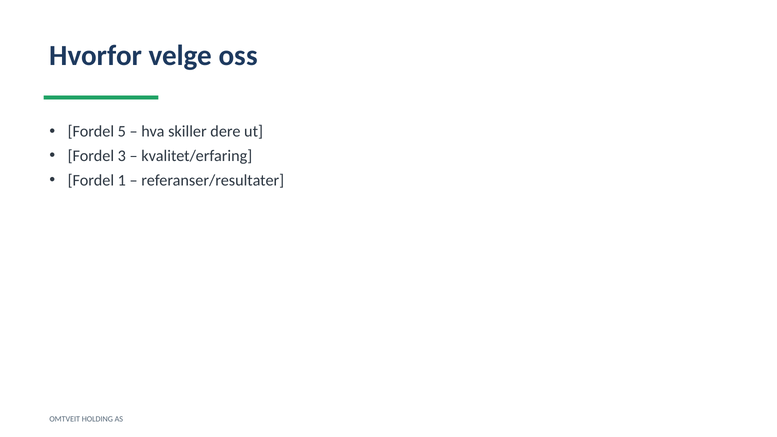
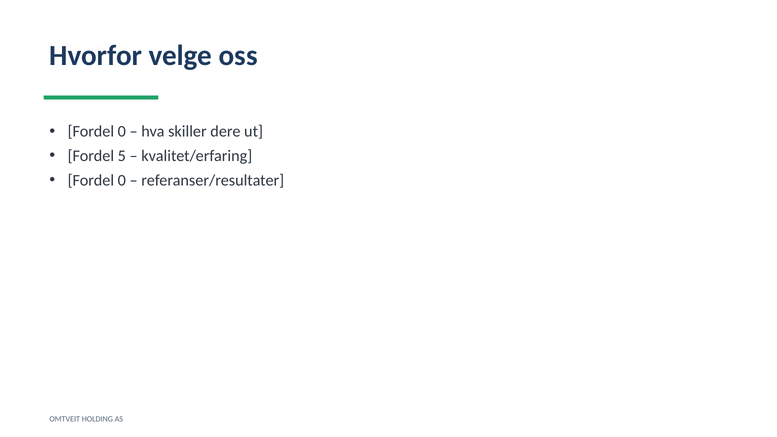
5: 5 -> 0 (122, 132)
3: 3 -> 5 (122, 156)
1: 1 -> 0 (122, 180)
